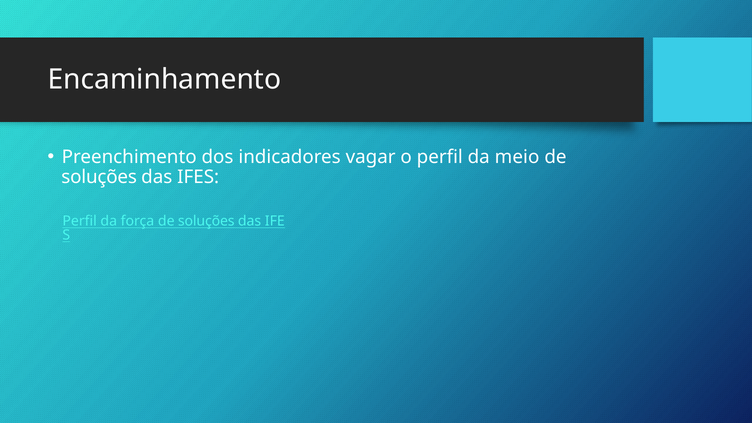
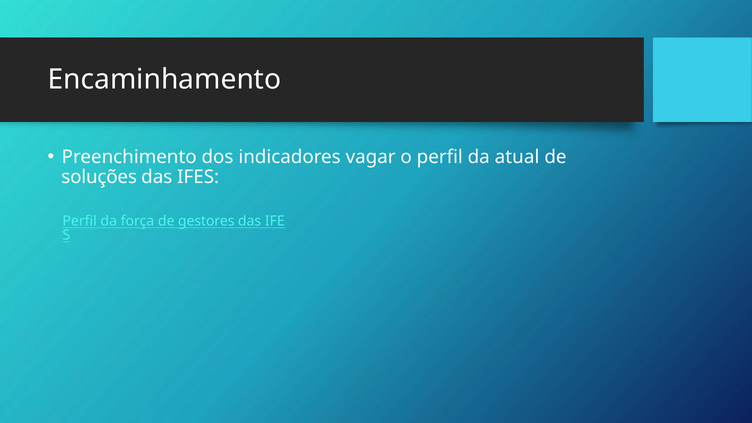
meio: meio -> atual (517, 157)
força de soluções: soluções -> gestores (206, 221)
